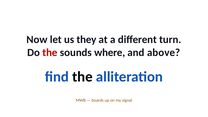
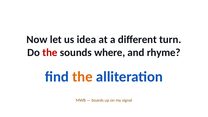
they: they -> idea (86, 39)
above: above -> rhyme (164, 52)
the colour: black -> orange (82, 77)
